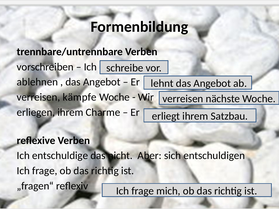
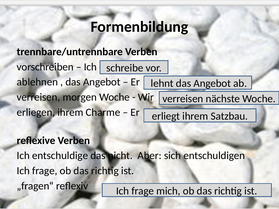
kämpfe: kämpfe -> morgen (80, 97)
